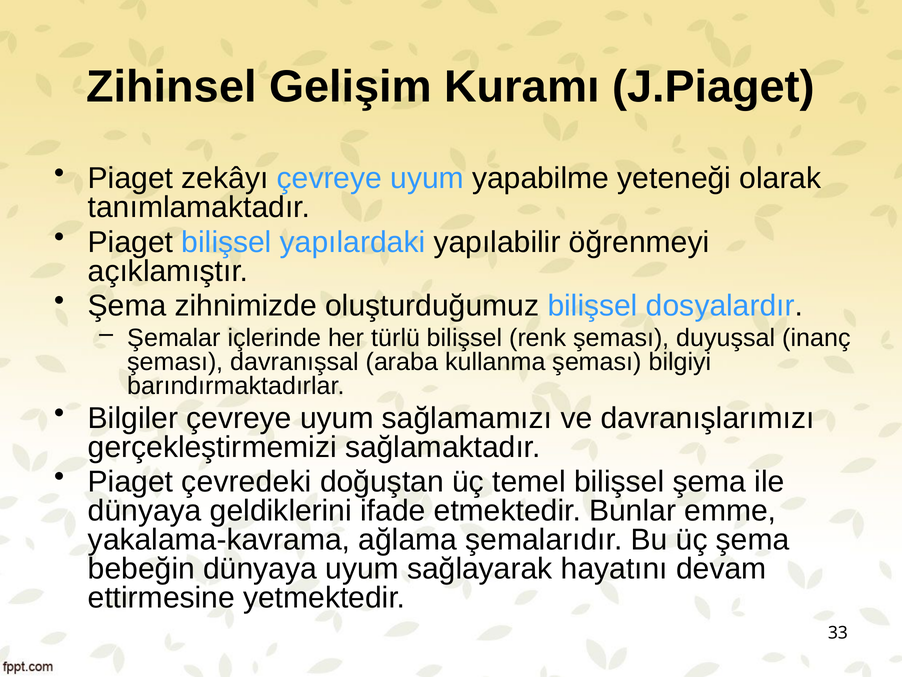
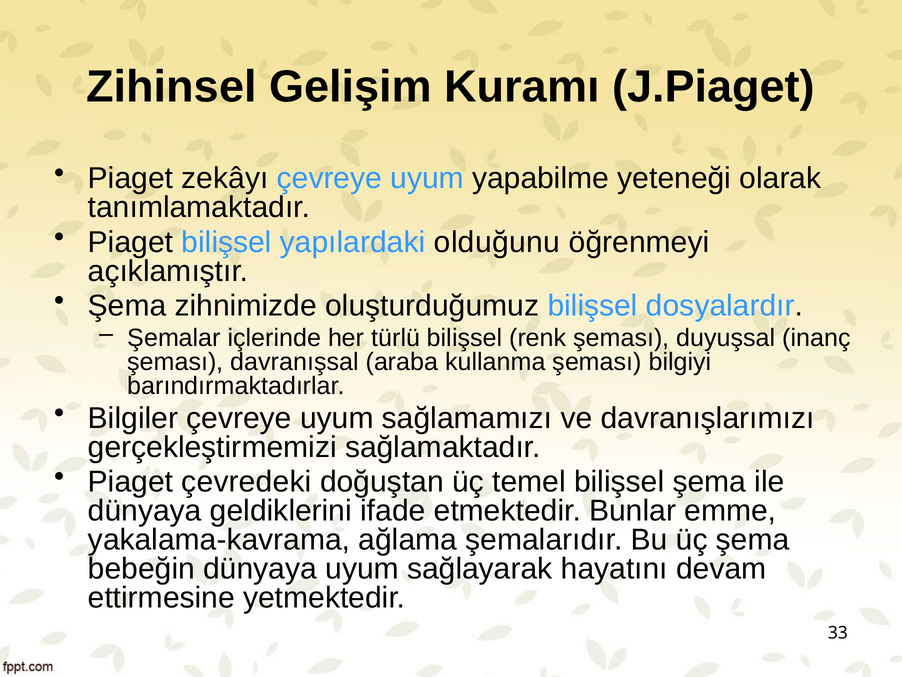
yapılabilir: yapılabilir -> olduğunu (497, 242)
